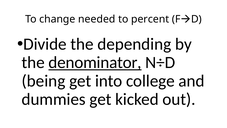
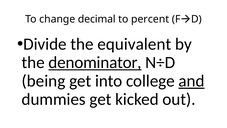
needed: needed -> decimal (97, 19)
depending: depending -> equivalent (134, 44)
and underline: none -> present (191, 81)
